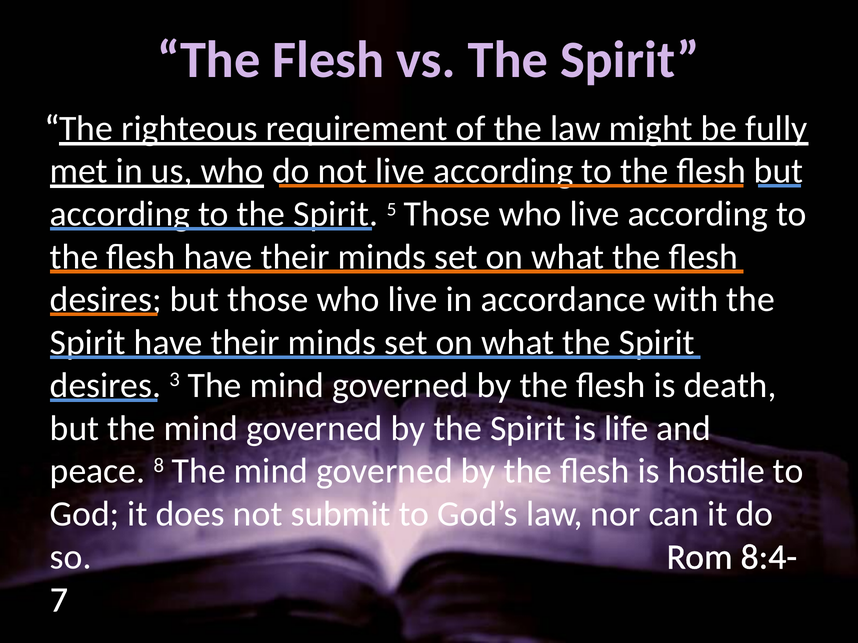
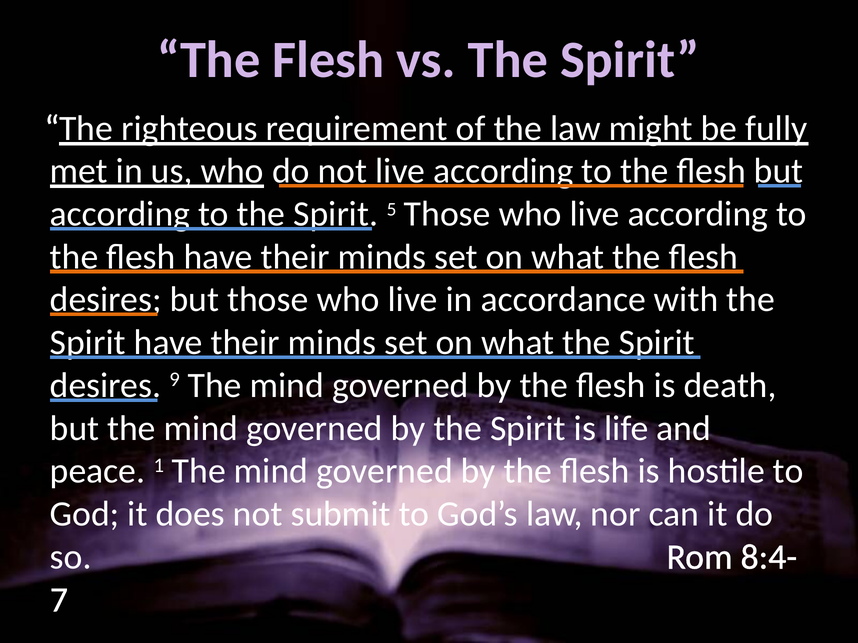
3: 3 -> 9 (175, 380)
8: 8 -> 1 (159, 466)
